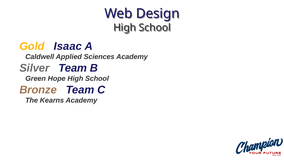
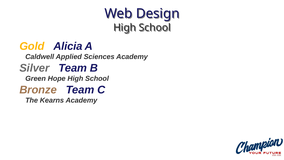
Isaac: Isaac -> Alicia (68, 46)
